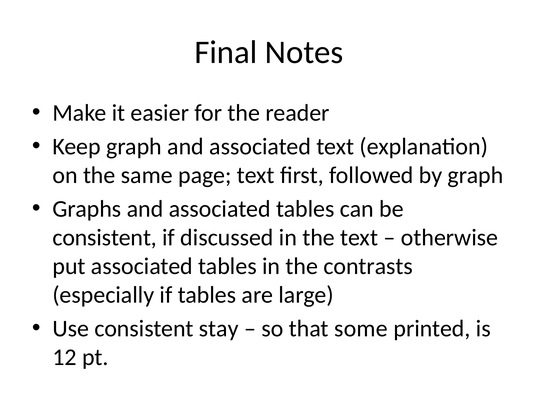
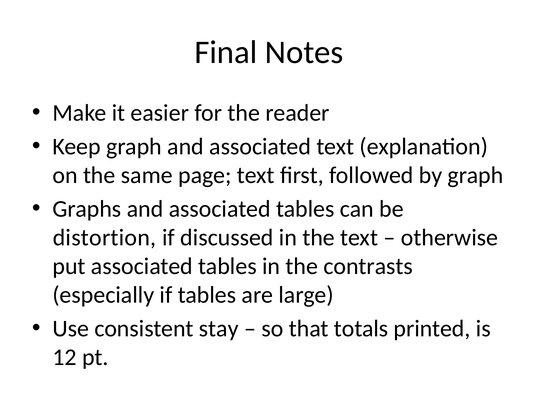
consistent: consistent -> distortion (104, 237)
some: some -> totals (361, 328)
